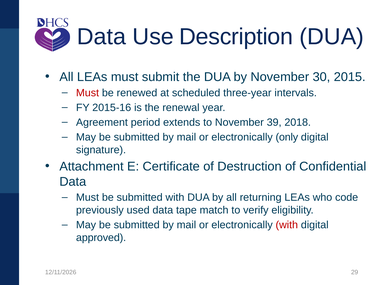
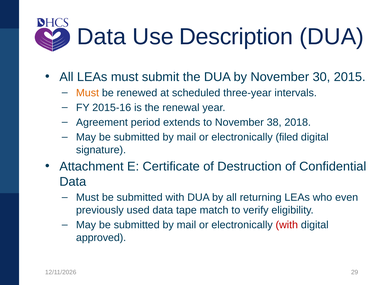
Must colour: red -> orange (88, 93)
39: 39 -> 38 (274, 123)
only: only -> filed (287, 137)
code: code -> even (347, 198)
